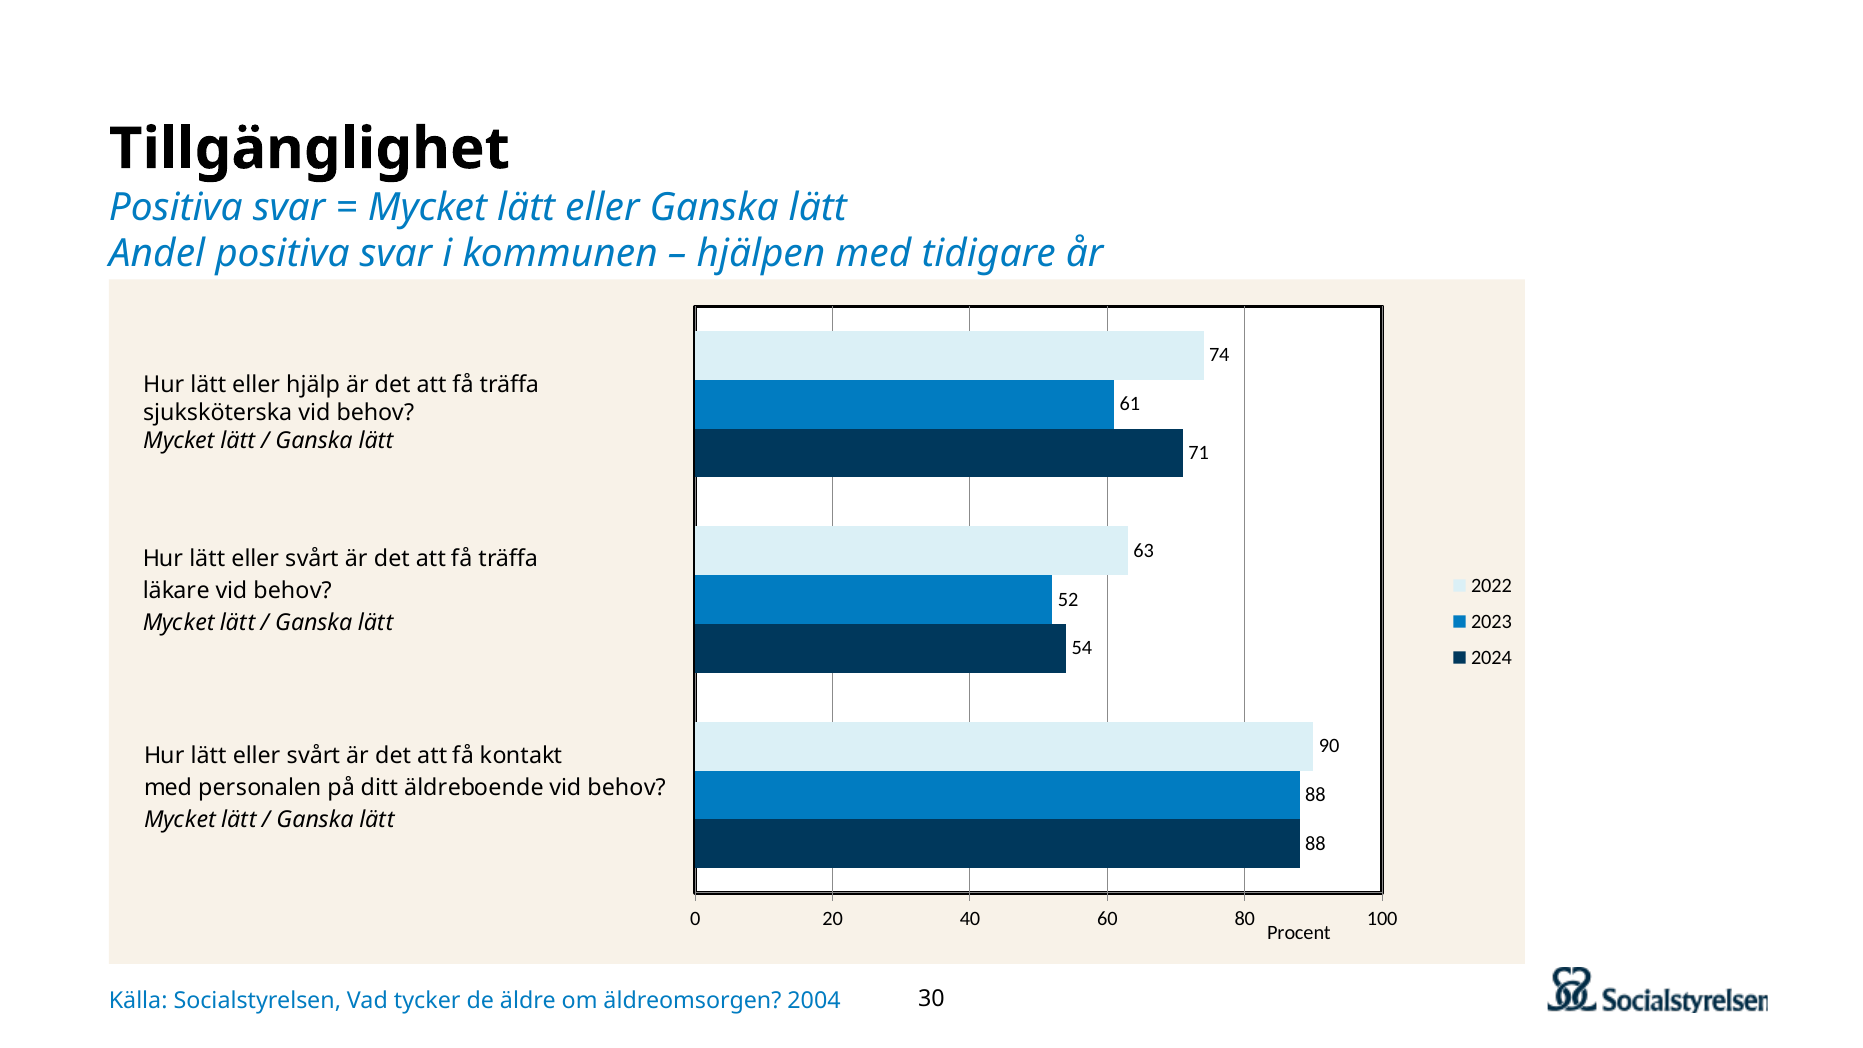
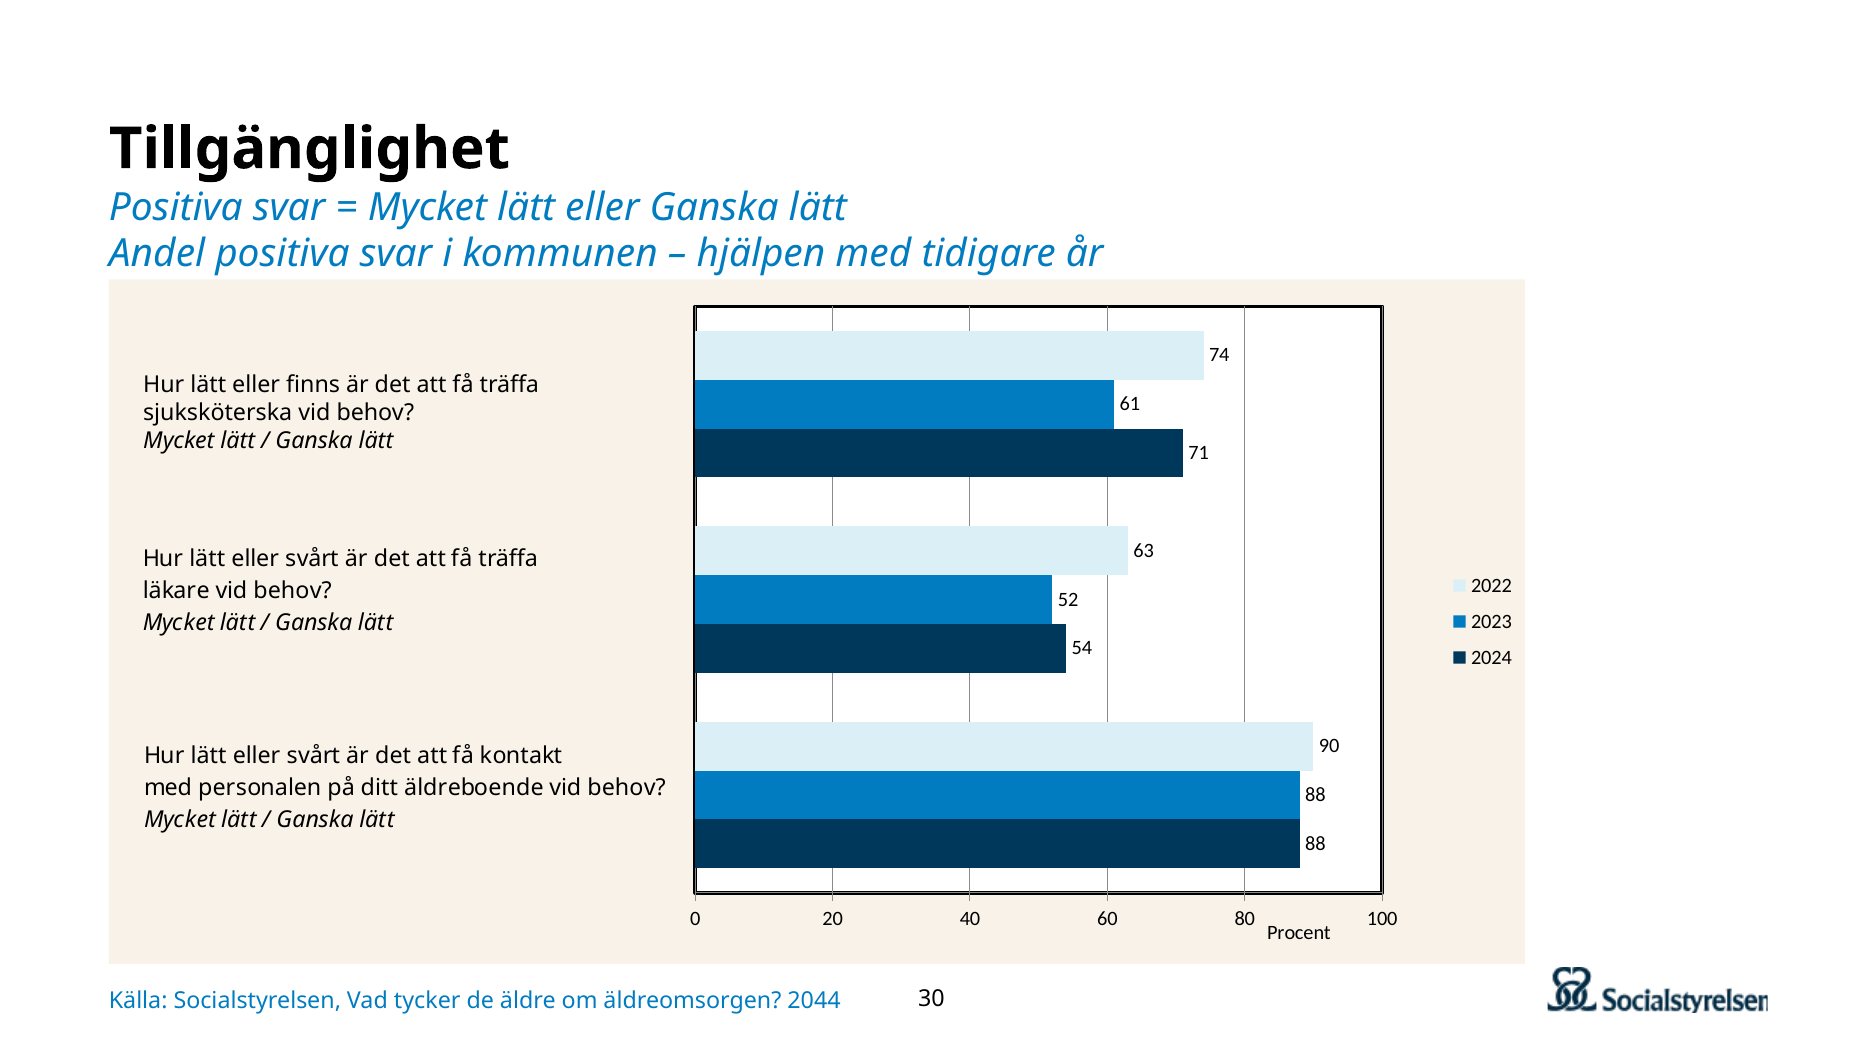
hjälp: hjälp -> finns (313, 385)
2004: 2004 -> 2044 (814, 1001)
